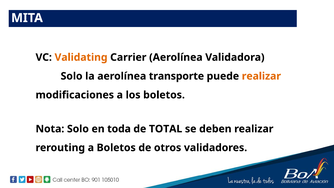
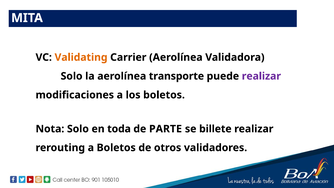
realizar colour: orange -> purple (261, 76)
TOTAL: TOTAL -> PARTE (166, 129)
deben: deben -> billete (215, 129)
